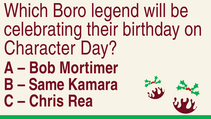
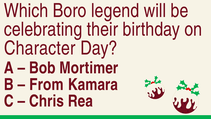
Same: Same -> From (46, 84)
